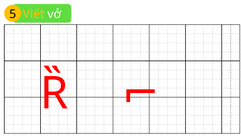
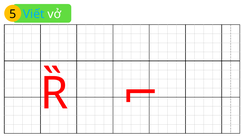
Viết colour: yellow -> light blue (34, 14)
